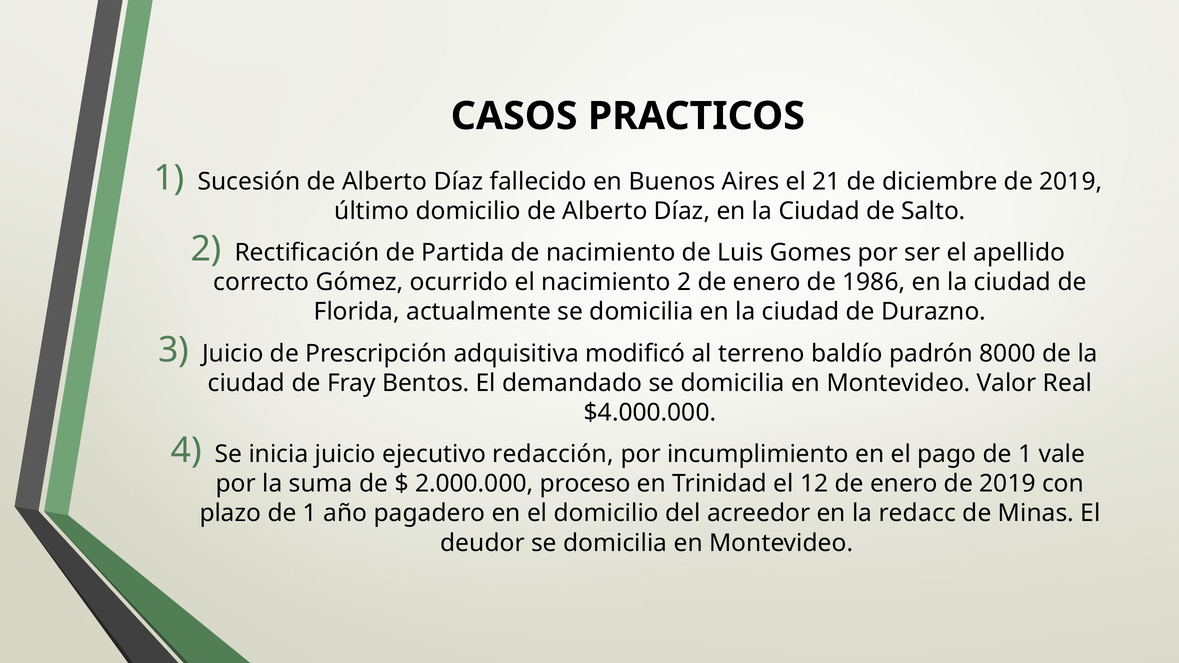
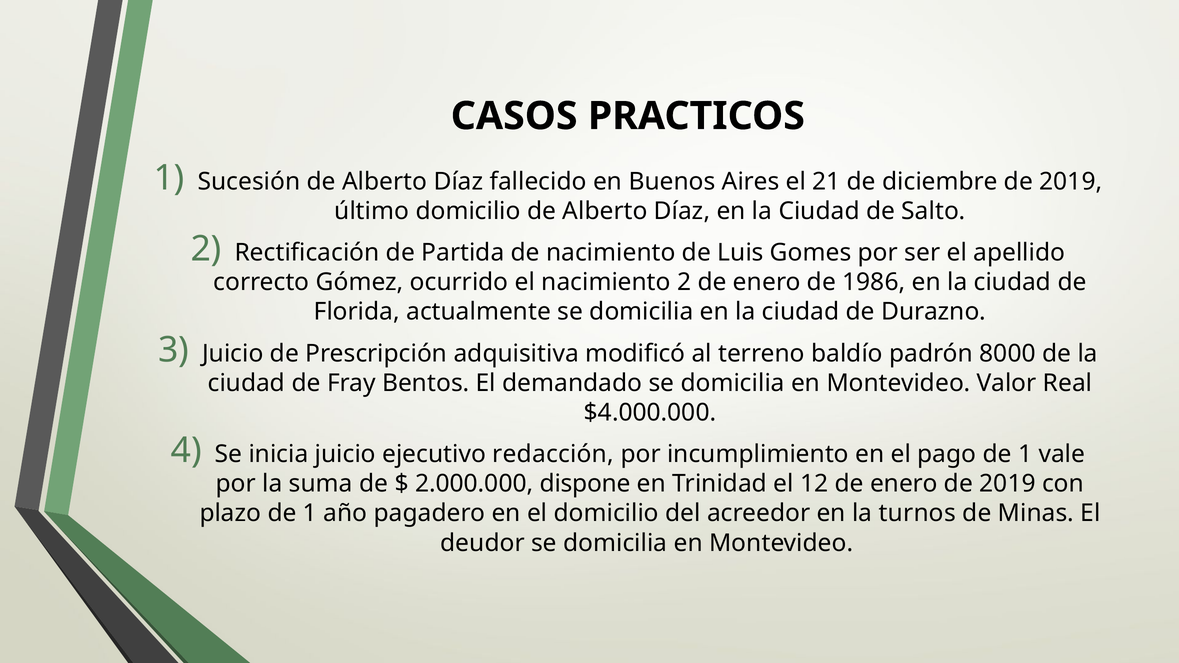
proceso: proceso -> dispone (585, 484)
redacc: redacc -> turnos (917, 514)
